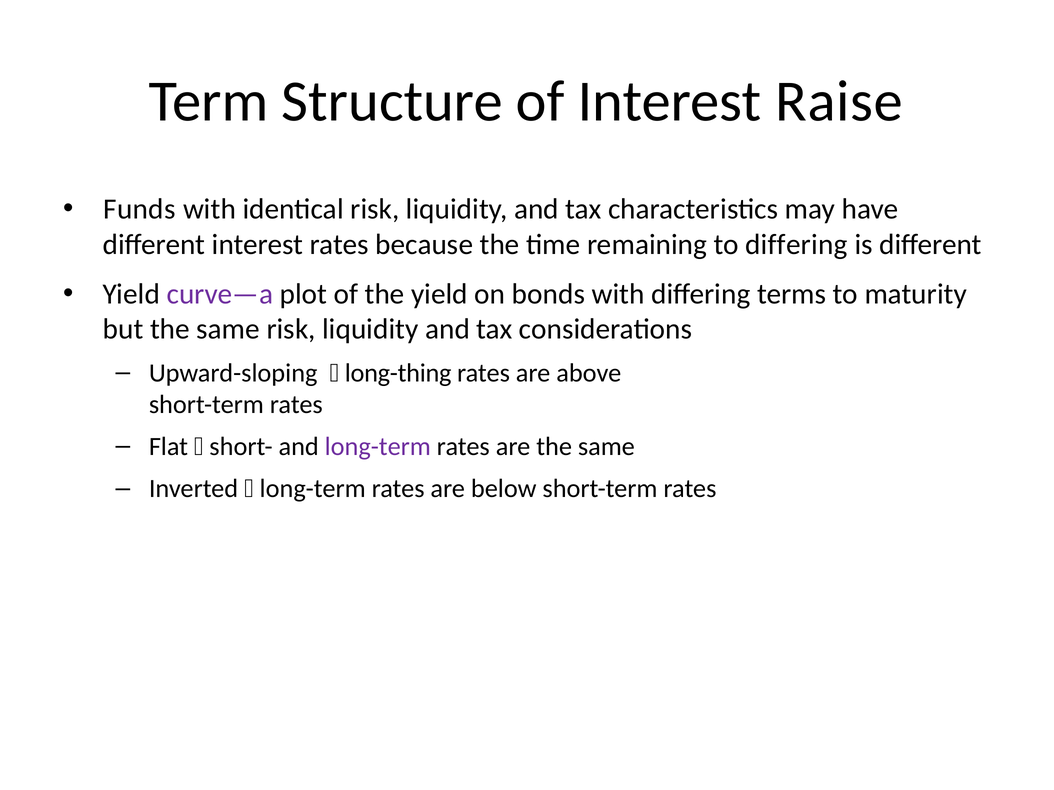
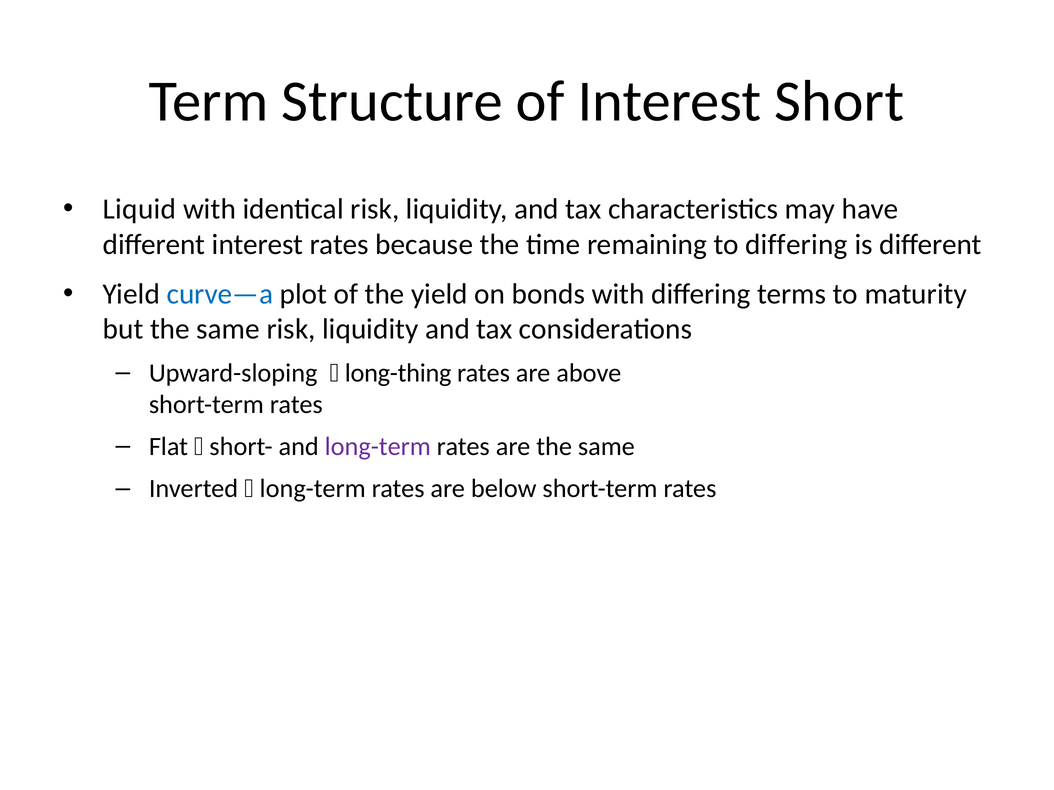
Raise: Raise -> Short (839, 102)
Funds: Funds -> Liquid (139, 209)
curve—a colour: purple -> blue (220, 294)
